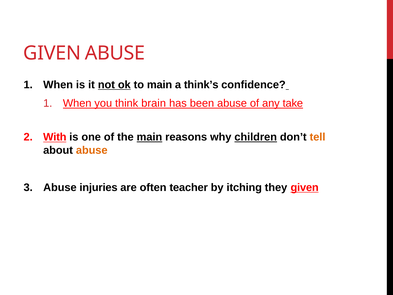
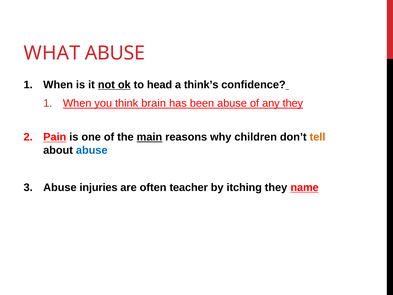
GIVEN: GIVEN -> WHAT (52, 53)
to main: main -> head (160, 85)
any take: take -> they (293, 103)
With: With -> Pain (55, 137)
children underline: present -> none (256, 137)
abuse colour: orange -> blue (92, 150)
they given: given -> name (305, 187)
